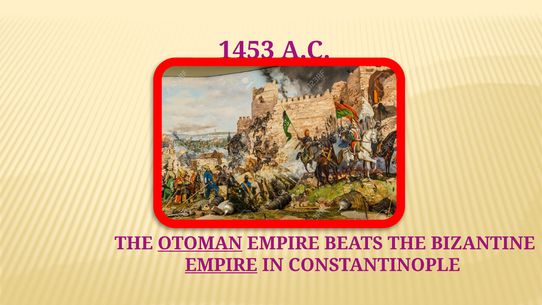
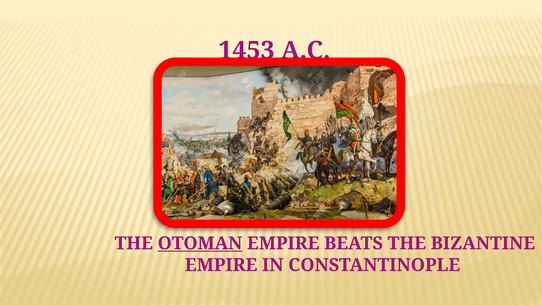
EMPIRE underline: present -> none (221, 265)
